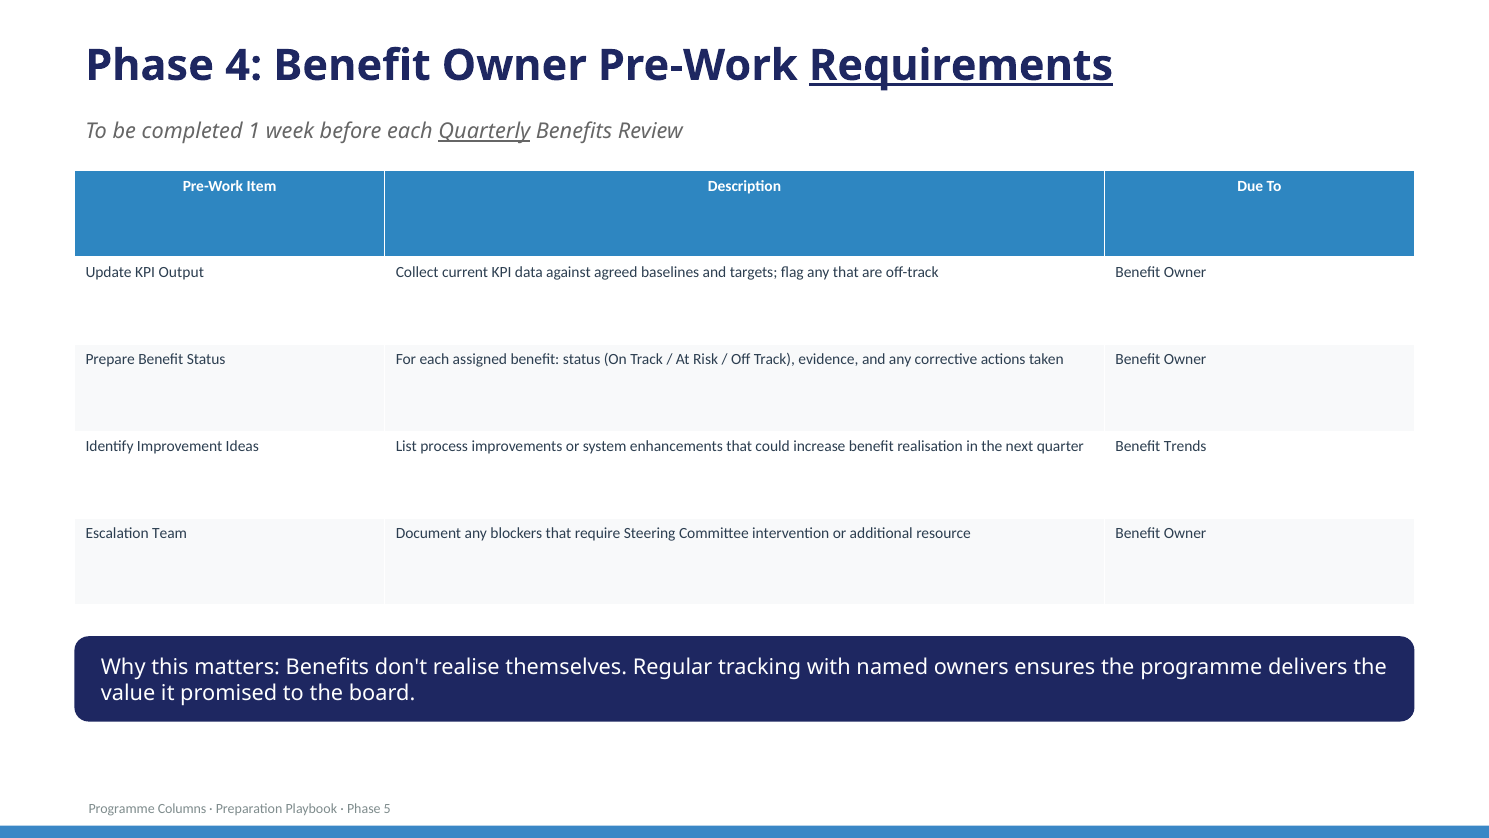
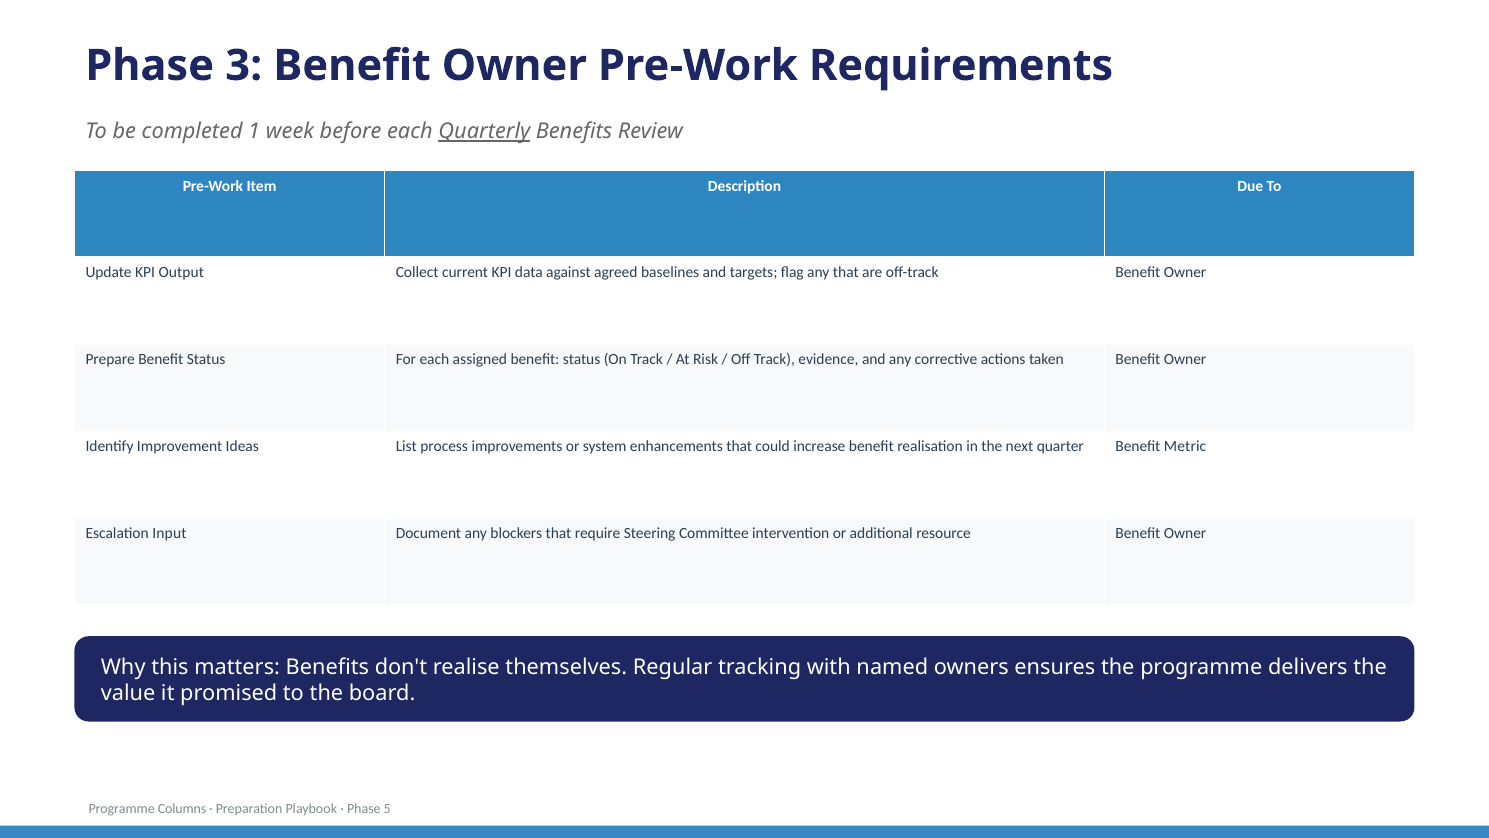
4: 4 -> 3 (244, 66)
Requirements underline: present -> none (961, 66)
Trends: Trends -> Metric (1185, 446)
Team: Team -> Input (169, 533)
